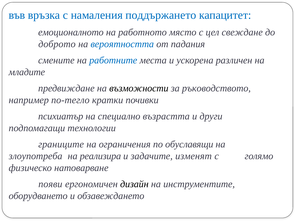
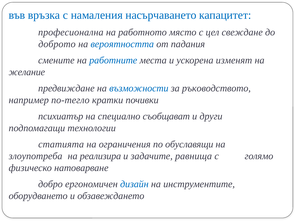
поддържането: поддържането -> насърчаването (161, 15)
емоционалното: емоционалното -> професионална (71, 32)
различен: различен -> изменят (234, 60)
младите: младите -> желание (27, 72)
възможности colour: black -> blue (139, 88)
възрастта: възрастта -> съобщават (166, 116)
границите: границите -> статията (61, 144)
изменят: изменят -> равнища (194, 156)
появи: появи -> добро (50, 184)
дизайн colour: black -> blue (134, 184)
